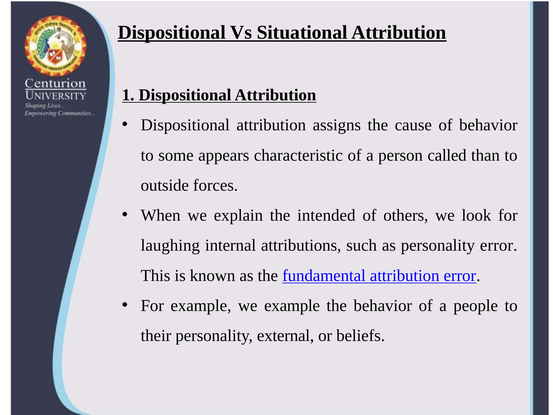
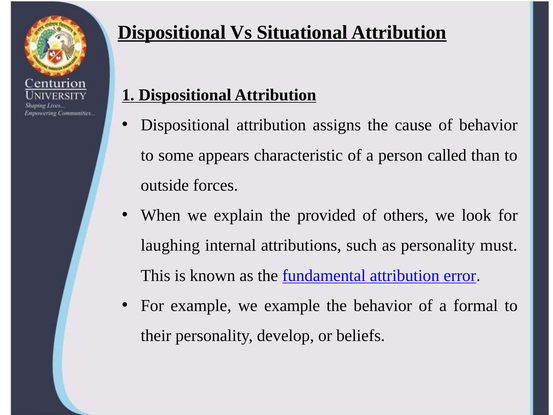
intended: intended -> provided (326, 215)
personality error: error -> must (499, 245)
people: people -> formal (476, 306)
external: external -> develop (285, 336)
